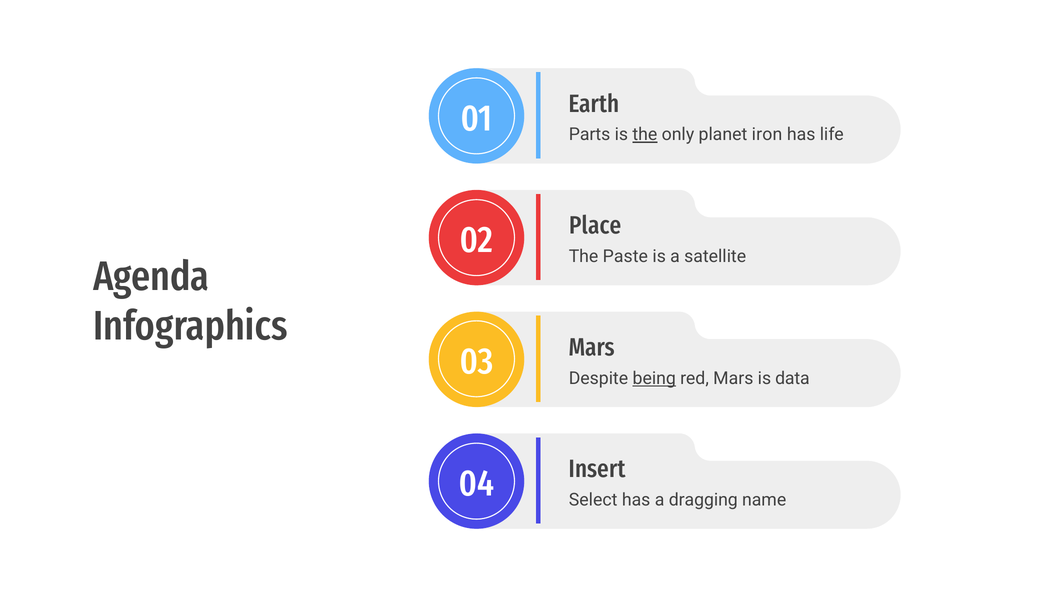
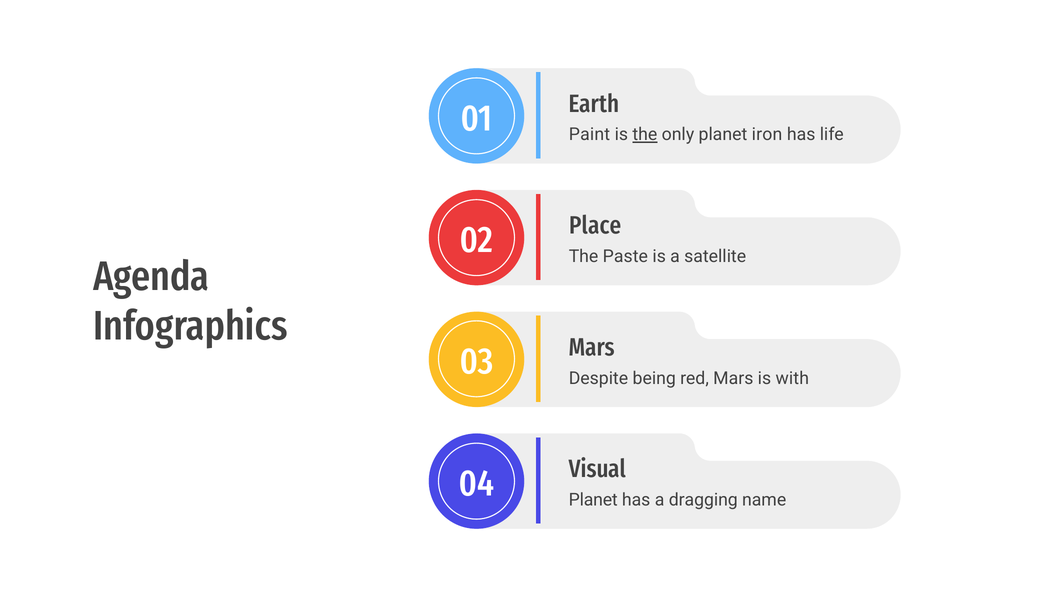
Parts: Parts -> Paint (589, 135)
being underline: present -> none (654, 378)
data: data -> with (792, 378)
Insert: Insert -> Visual (597, 469)
Select: Select -> Planet (593, 500)
